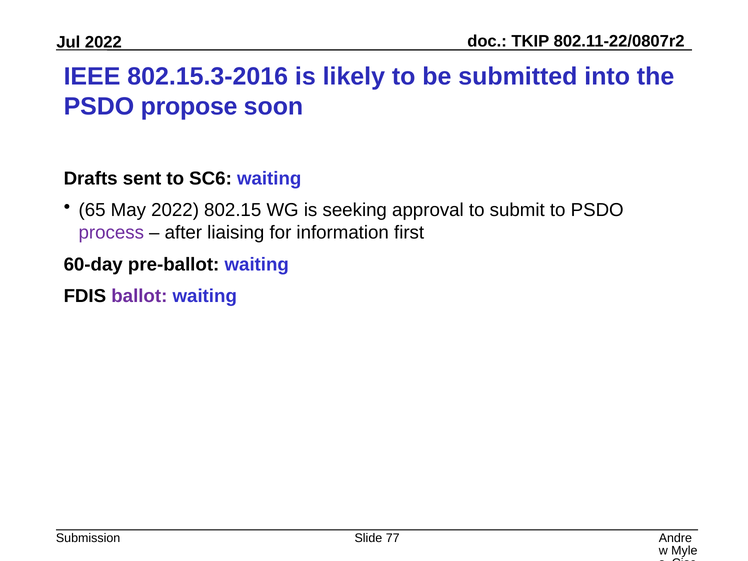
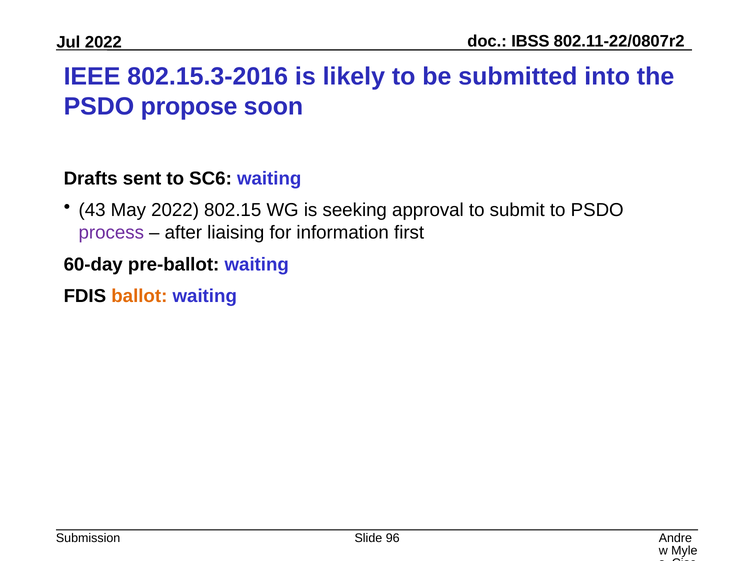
TKIP: TKIP -> IBSS (530, 41)
65: 65 -> 43 (92, 210)
ballot colour: purple -> orange (139, 296)
77: 77 -> 96 (393, 538)
